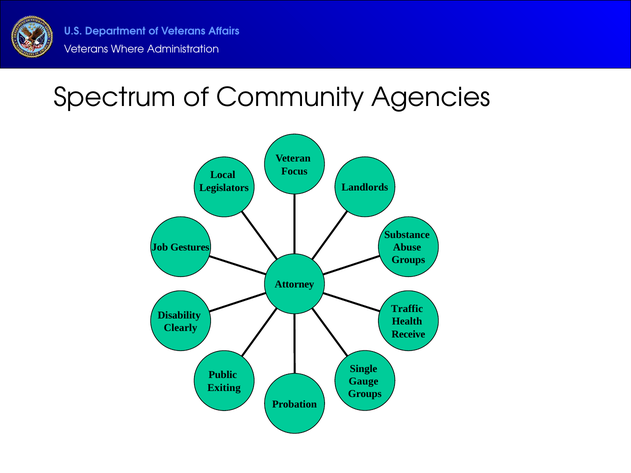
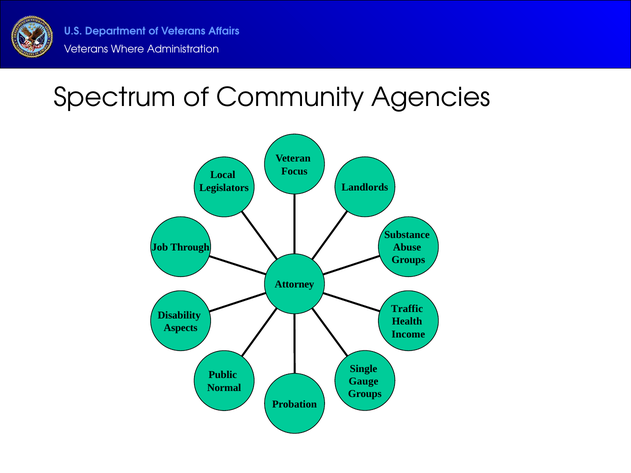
Gestures: Gestures -> Through (190, 248)
Clearly: Clearly -> Aspects (181, 328)
Receive: Receive -> Income (408, 334)
Exiting: Exiting -> Normal (224, 388)
